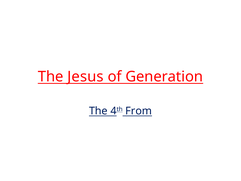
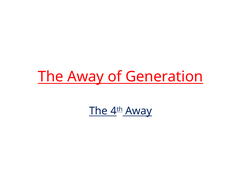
The Jesus: Jesus -> Away (86, 77)
4th From: From -> Away (139, 111)
